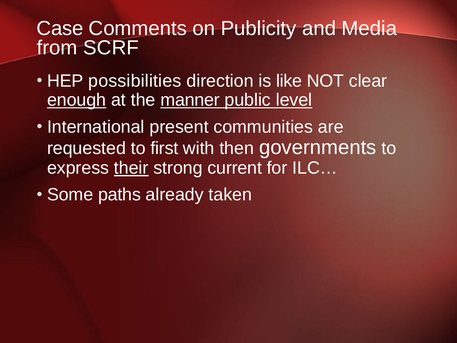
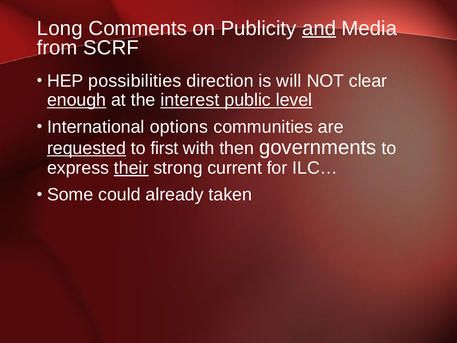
Case: Case -> Long (60, 28)
and underline: none -> present (319, 28)
like: like -> will (289, 81)
manner: manner -> interest (190, 100)
present: present -> options (179, 127)
requested underline: none -> present (86, 148)
paths: paths -> could (119, 195)
